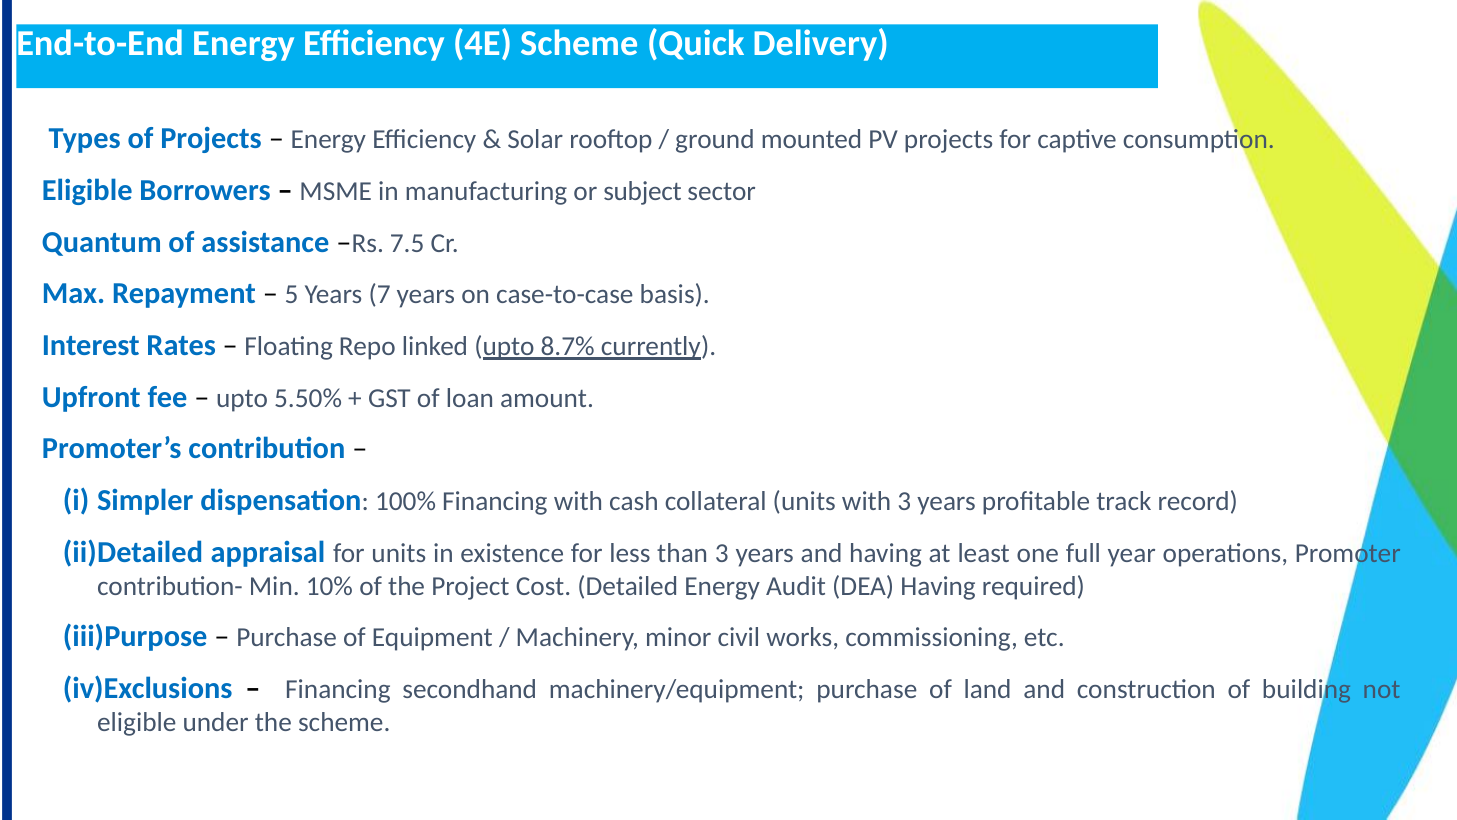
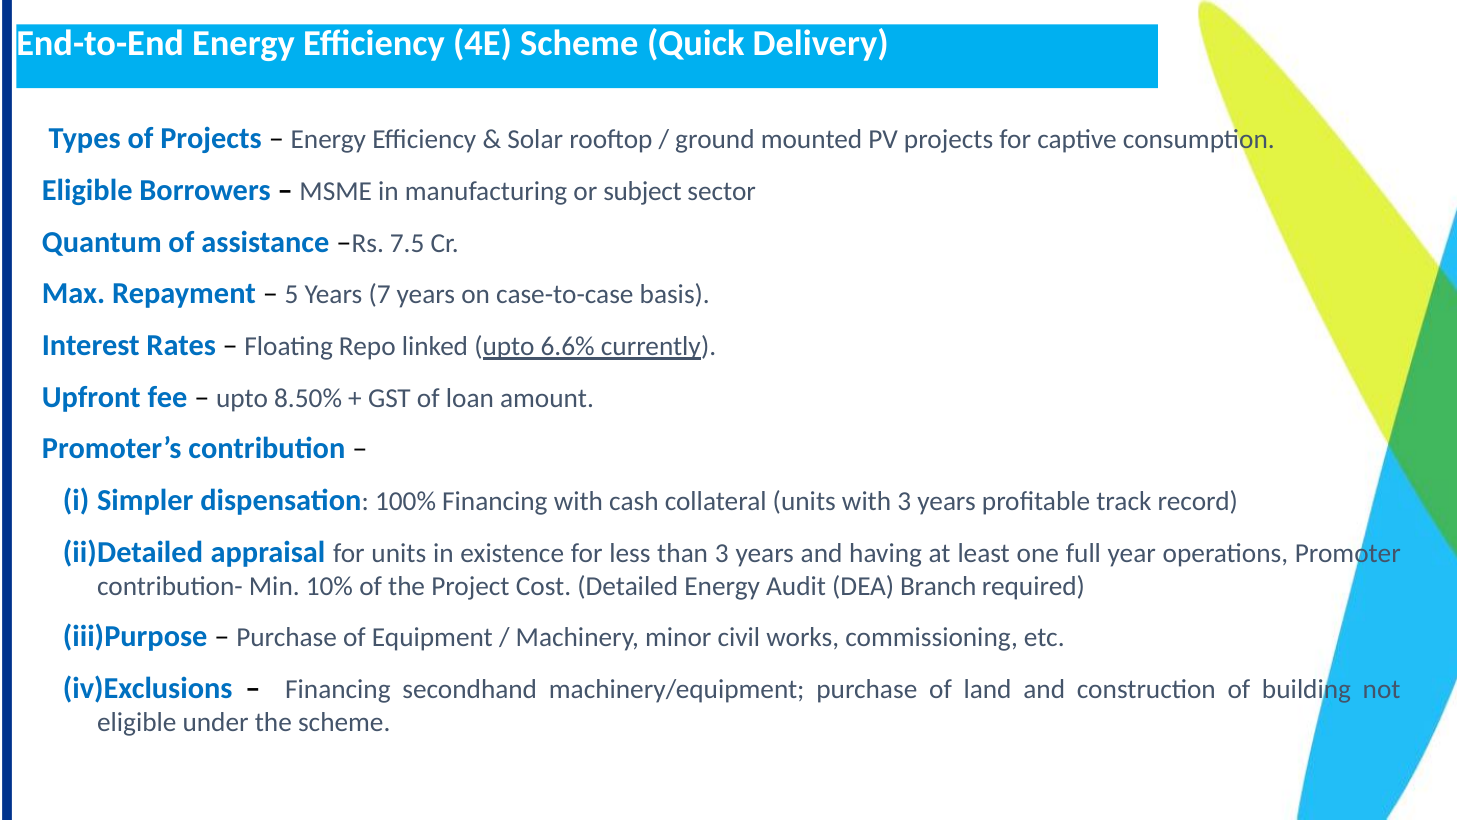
8.7%: 8.7% -> 6.6% (568, 346)
5.50%: 5.50% -> 8.50% (308, 398)
DEA Having: Having -> Branch (938, 586)
